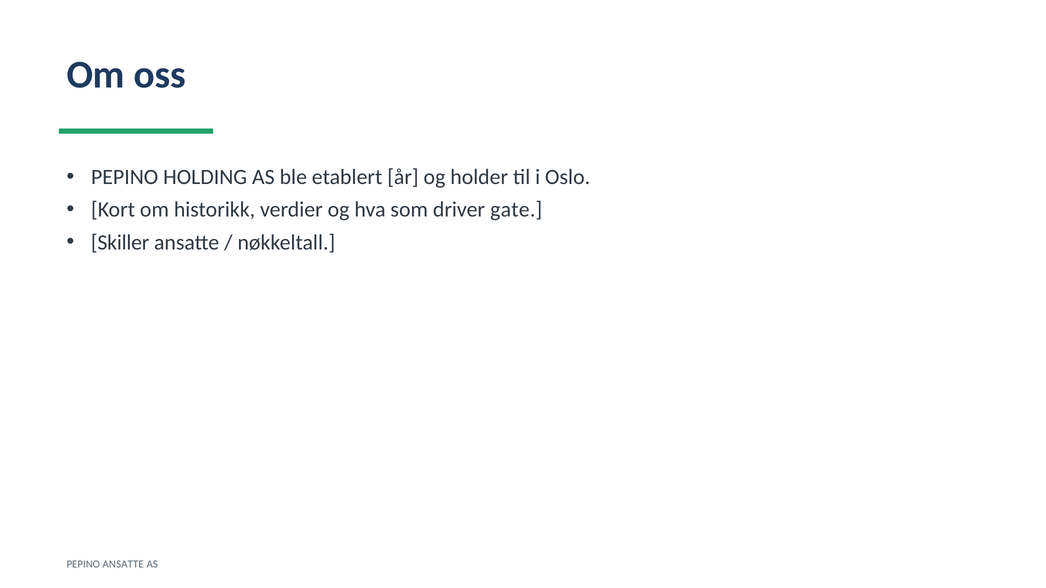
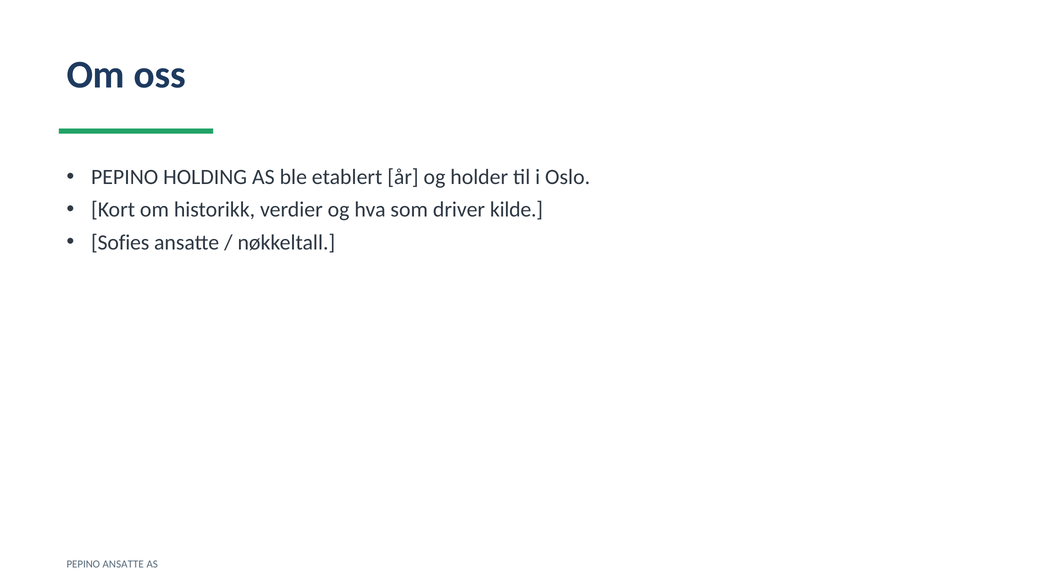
gate: gate -> kilde (516, 210)
Skiller: Skiller -> Sofies (120, 243)
